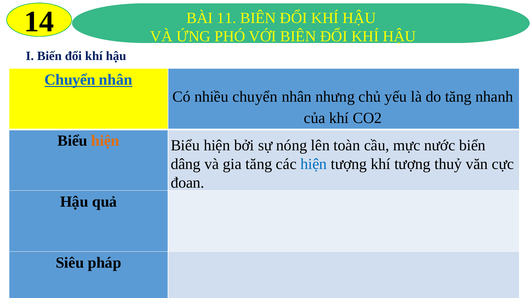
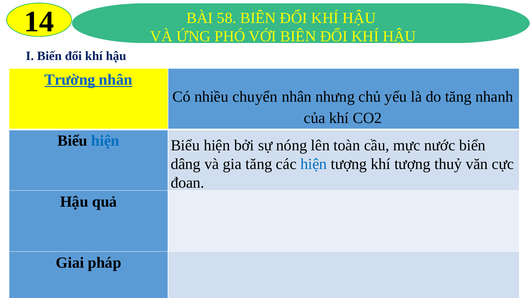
11: 11 -> 58 (227, 18)
Chuyển: Chuyển -> Trường (70, 80)
hiện colour: orange -> blue (105, 141)
Siêu: Siêu -> Giai (70, 263)
